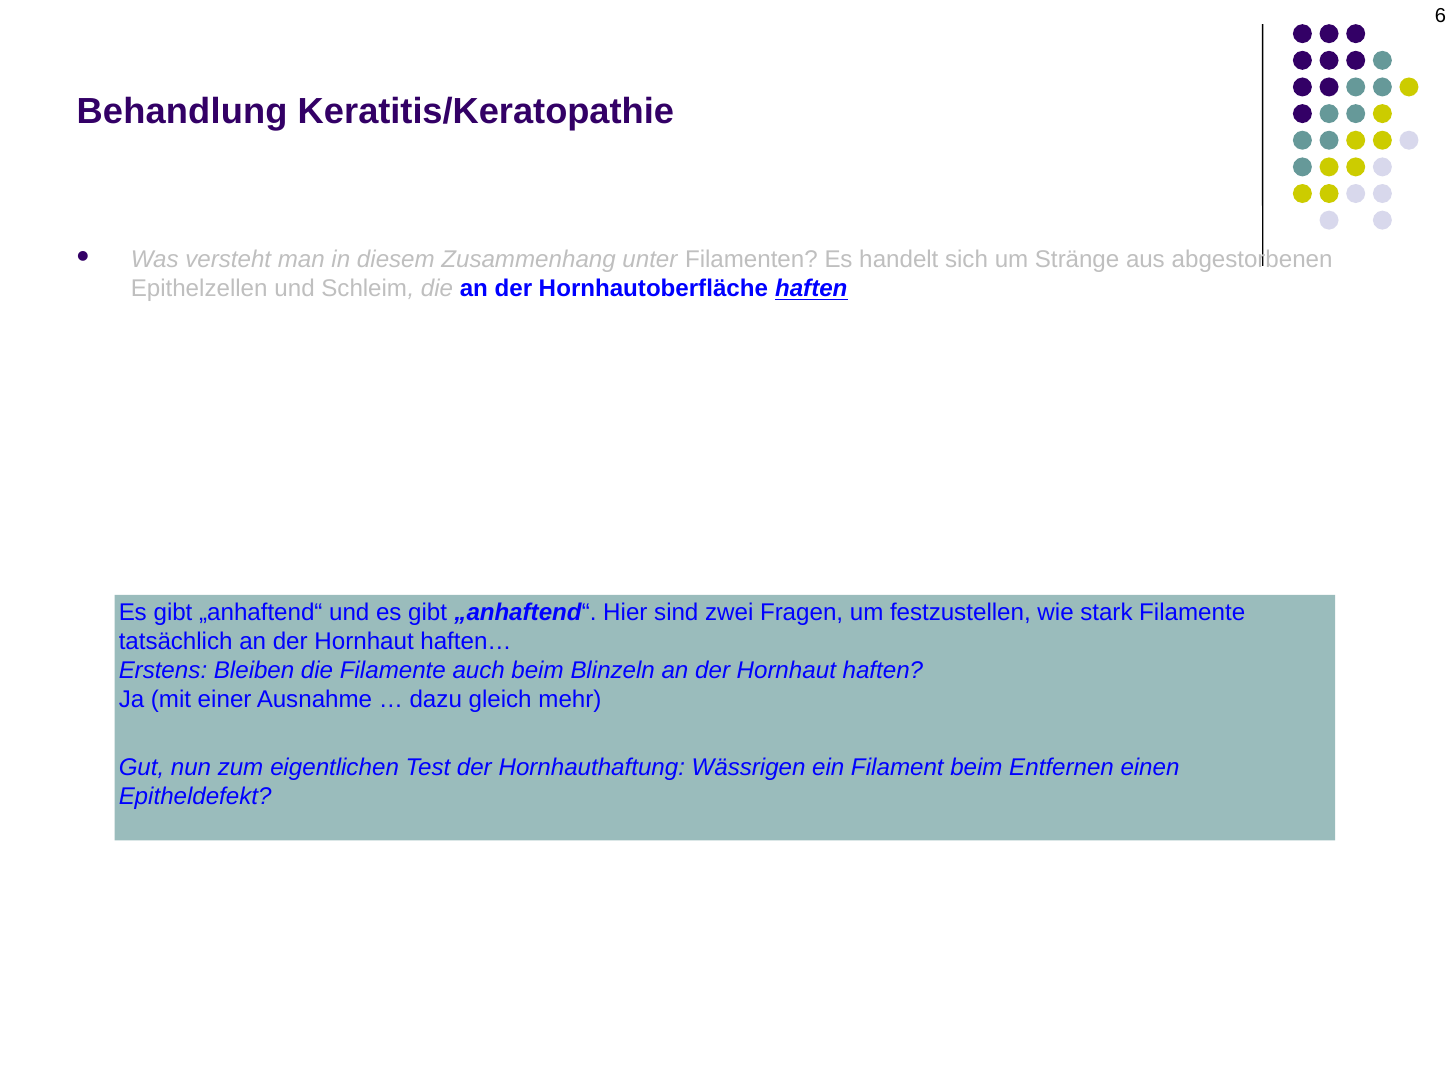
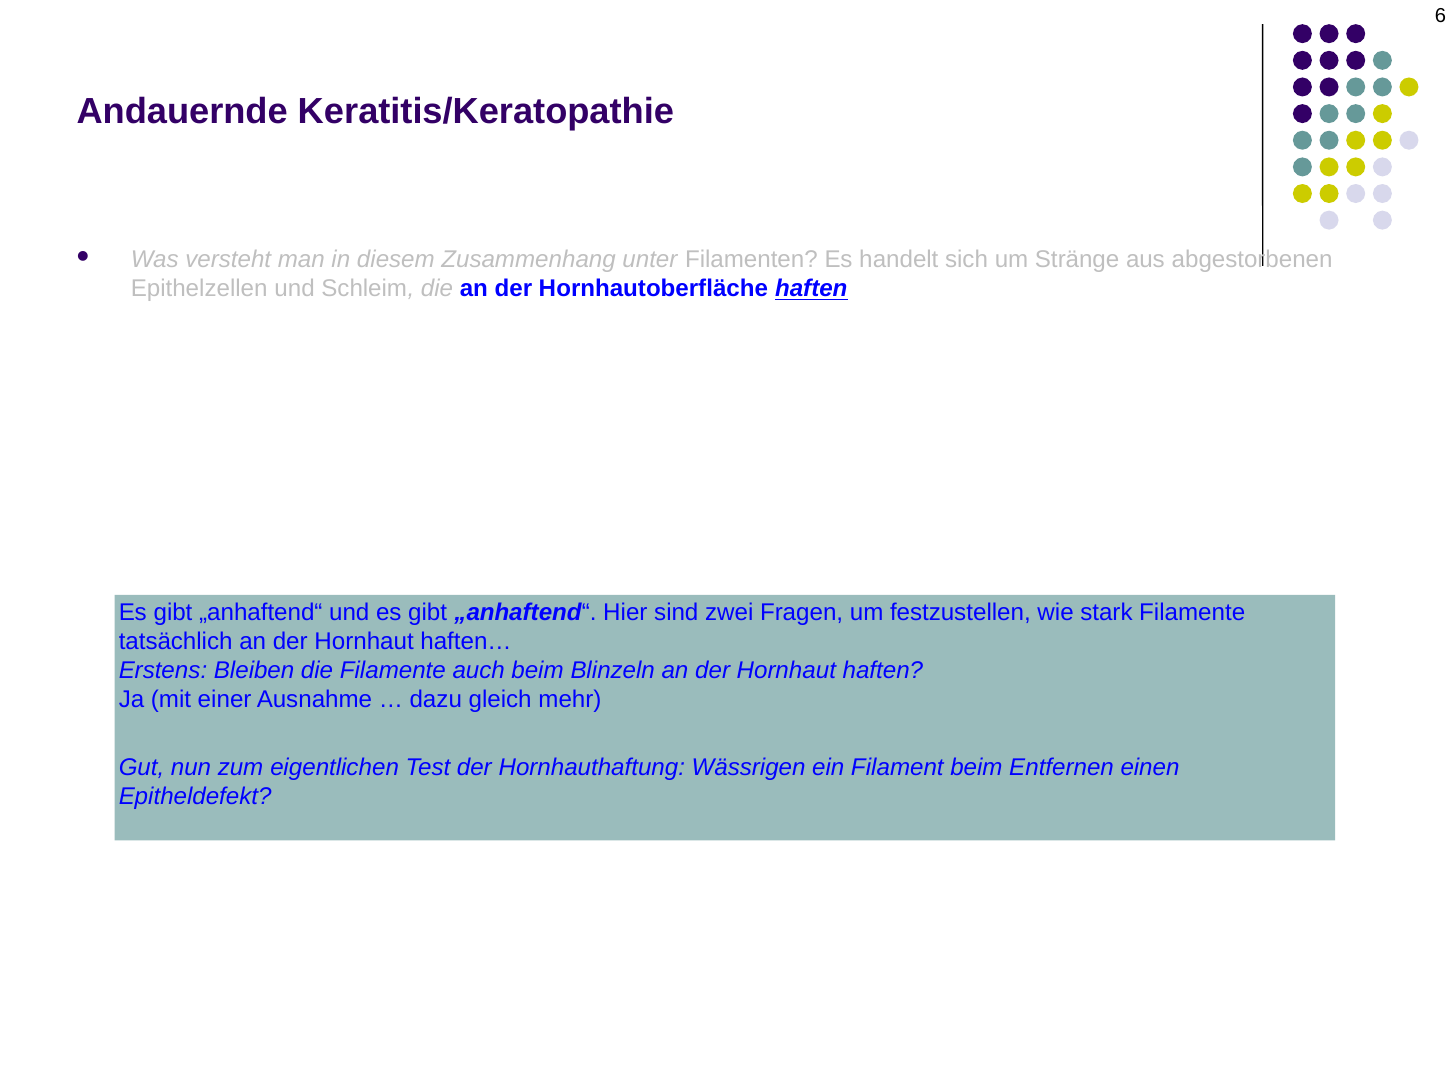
Behandlung: Behandlung -> Andauernde (182, 112)
